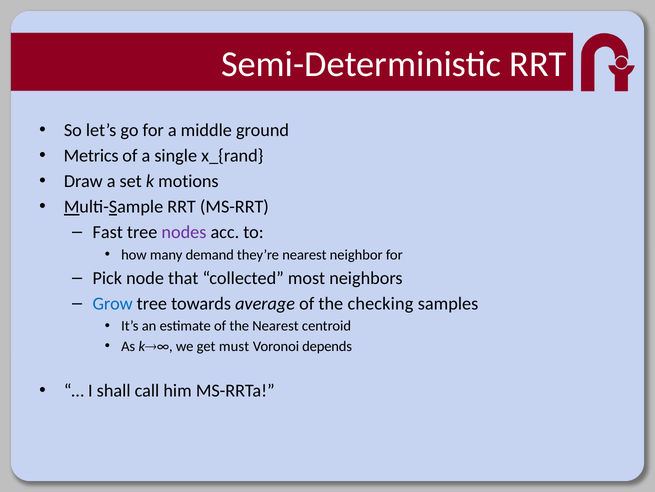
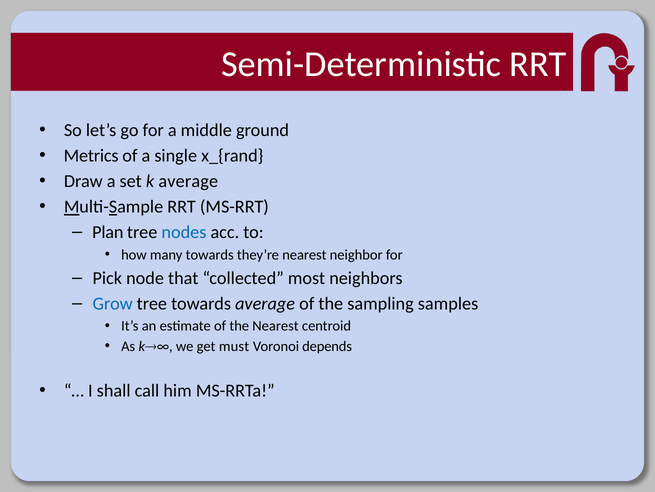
k motions: motions -> average (188, 181)
Fast: Fast -> Plan (108, 232)
nodes colour: purple -> blue (184, 232)
many demand: demand -> towards (210, 254)
checking: checking -> sampling (381, 303)
